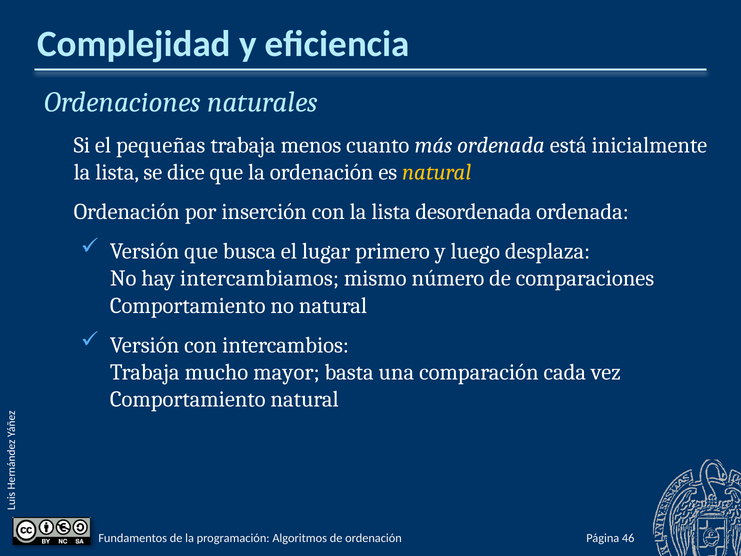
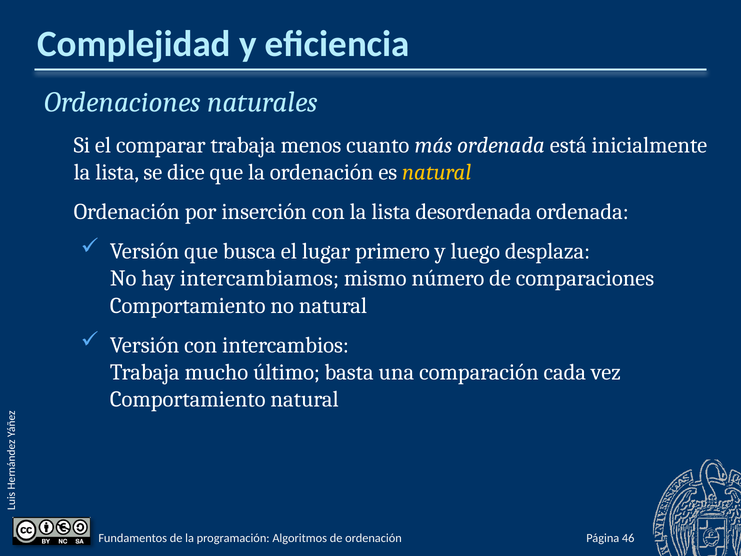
pequeñas: pequeñas -> comparar (161, 145)
mayor: mayor -> último (287, 372)
